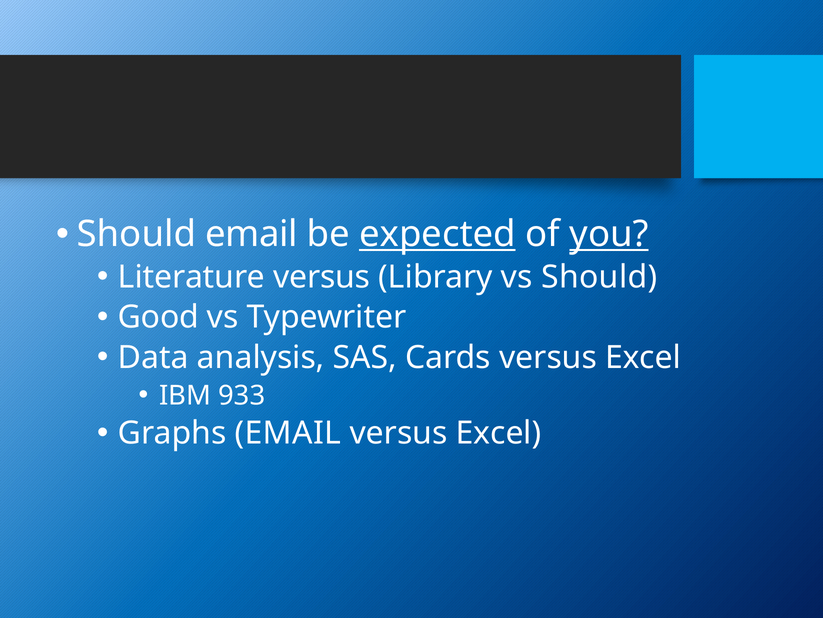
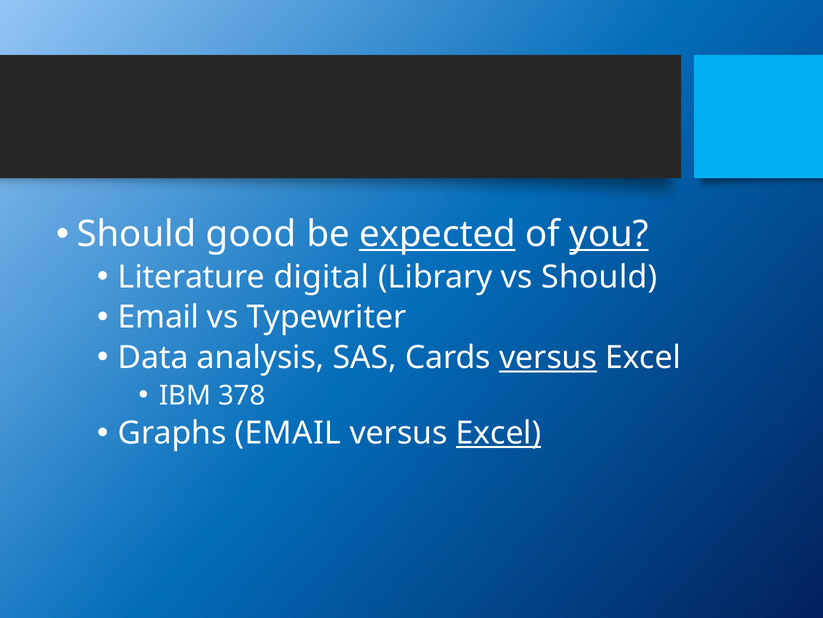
Should email: email -> good (251, 234)
Literature versus: versus -> digital (321, 277)
Good: Good -> Email (158, 317)
versus underline: none -> present (548, 357)
933: 933 -> 378 (242, 395)
Excel underline: none -> present (499, 433)
